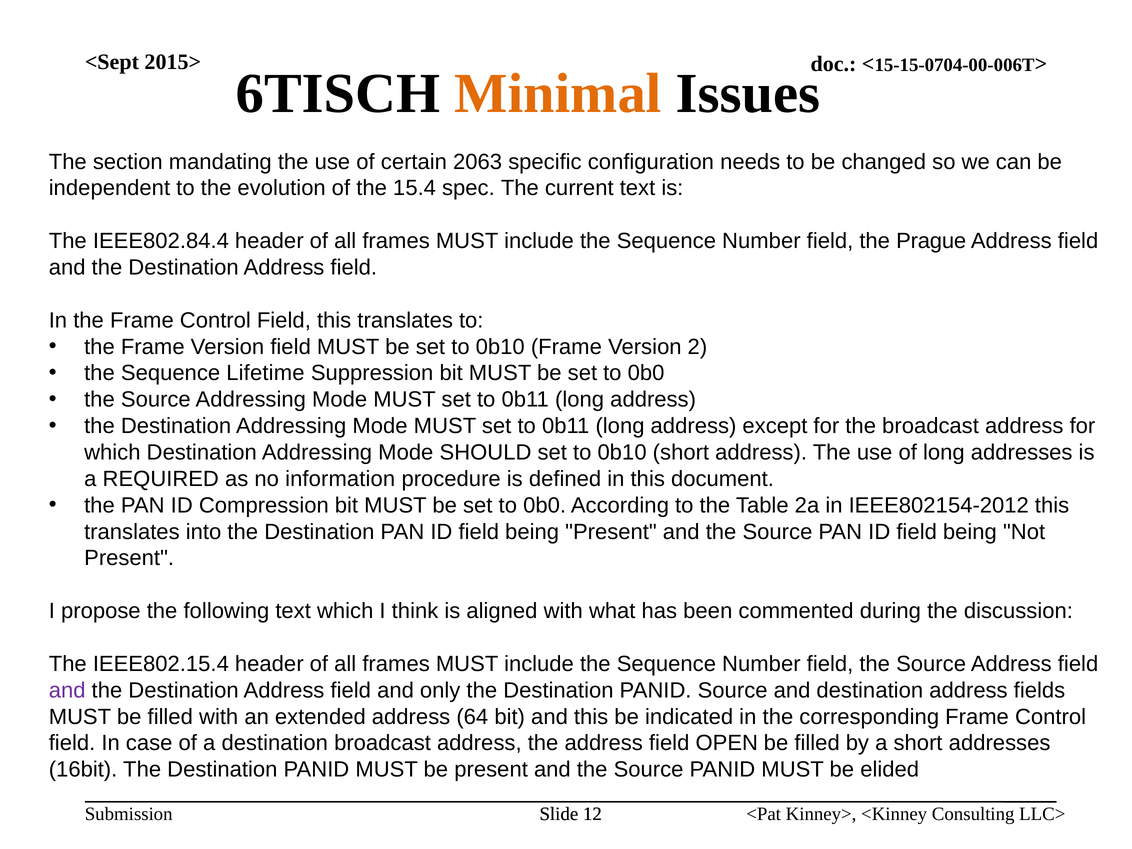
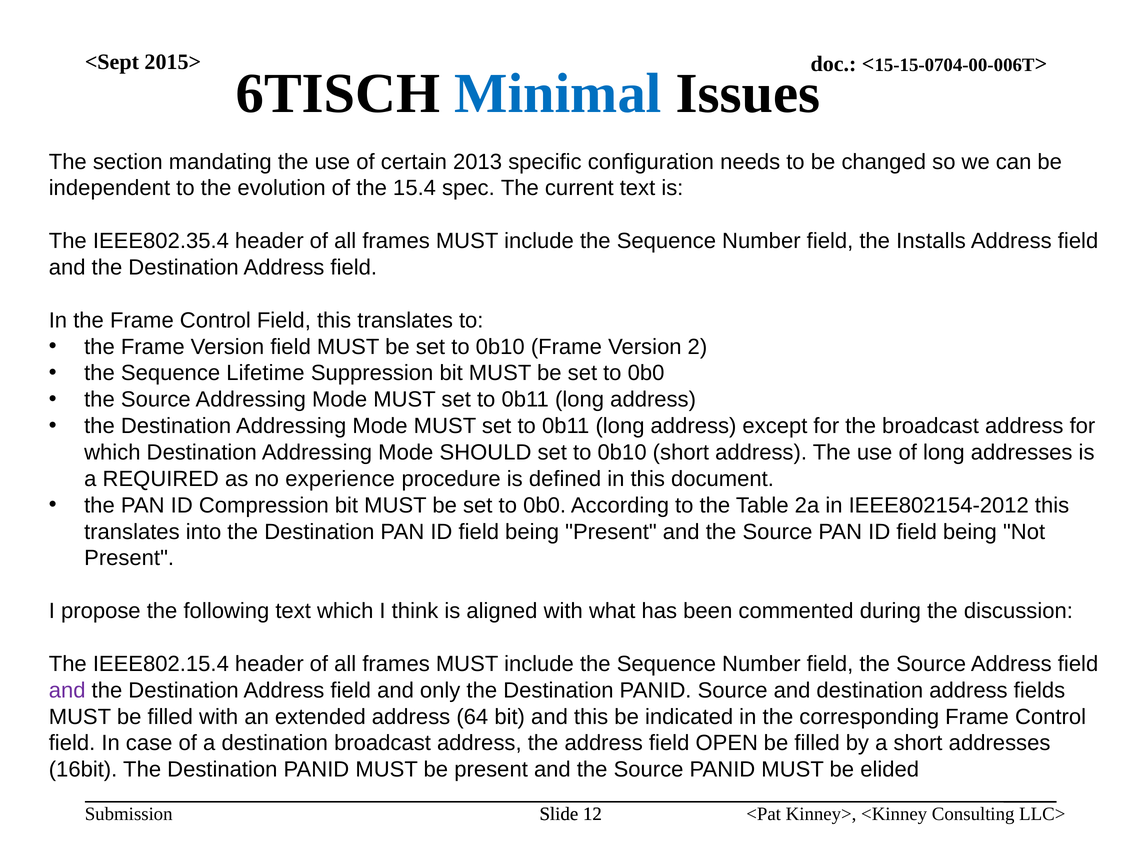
Minimal colour: orange -> blue (558, 94)
2063: 2063 -> 2013 (478, 162)
IEEE802.84.4: IEEE802.84.4 -> IEEE802.35.4 (161, 241)
Prague: Prague -> Installs (931, 241)
information: information -> experience (340, 479)
